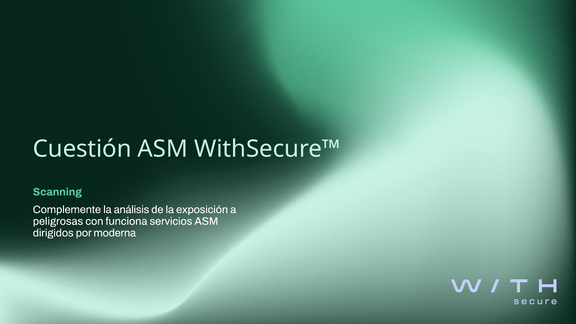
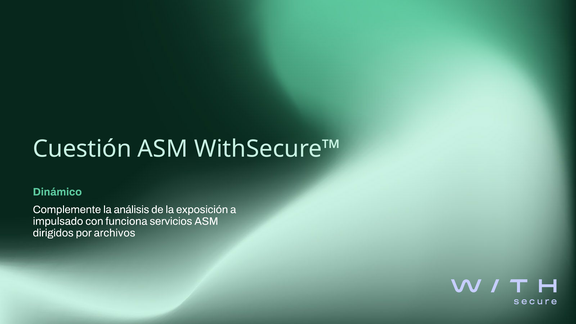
Scanning: Scanning -> Dinámico (57, 192)
peligrosas: peligrosas -> impulsado (58, 221)
moderna: moderna -> archivos (115, 233)
